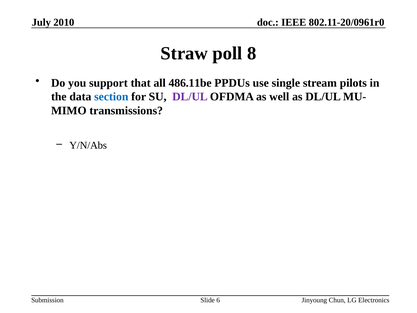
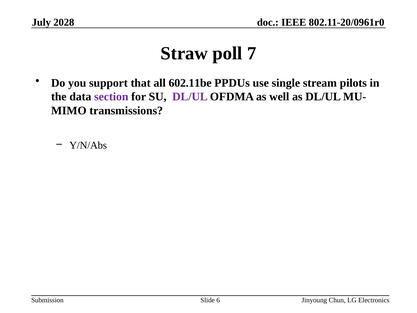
2010: 2010 -> 2028 (64, 22)
8: 8 -> 7 (252, 53)
486.11be: 486.11be -> 602.11be (190, 83)
section colour: blue -> purple (111, 97)
